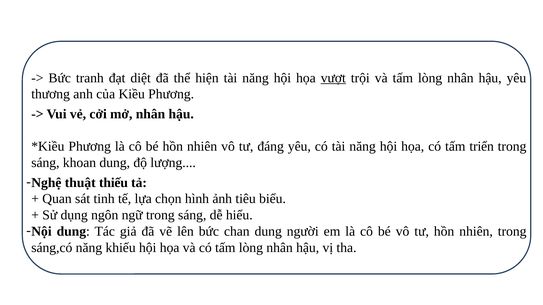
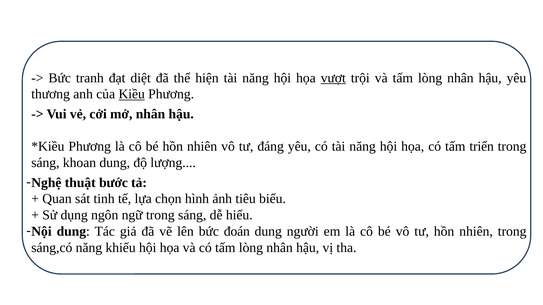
Kiều underline: none -> present (132, 94)
thiếu: thiếu -> bước (114, 183)
chan: chan -> đoán (237, 232)
